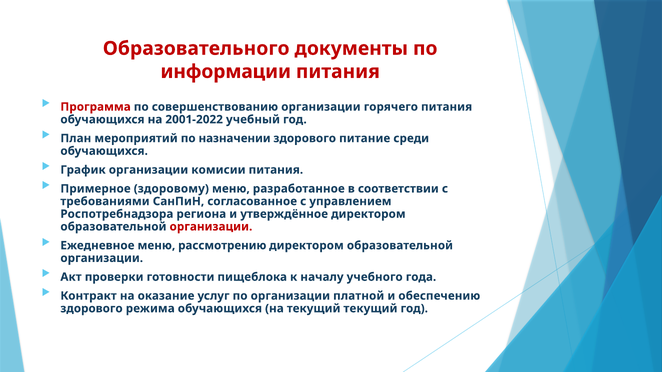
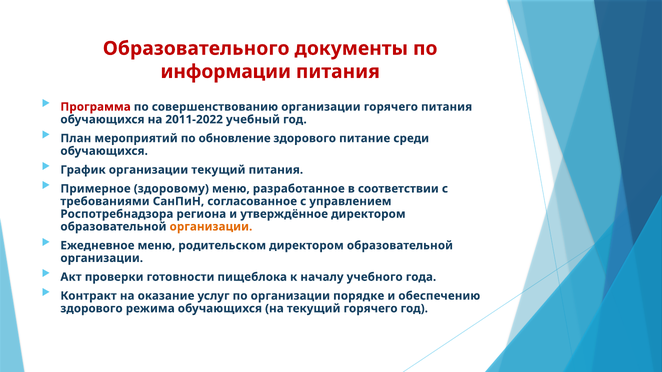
2001-2022: 2001-2022 -> 2011-2022 (194, 120)
назначении: назначении -> обновление (235, 138)
организации комисии: комисии -> текущий (218, 170)
организации colour: red -> orange (211, 227)
рассмотрению: рассмотрению -> родительском (222, 246)
платной: платной -> порядке (359, 296)
текущий текущий: текущий -> горячего (371, 309)
